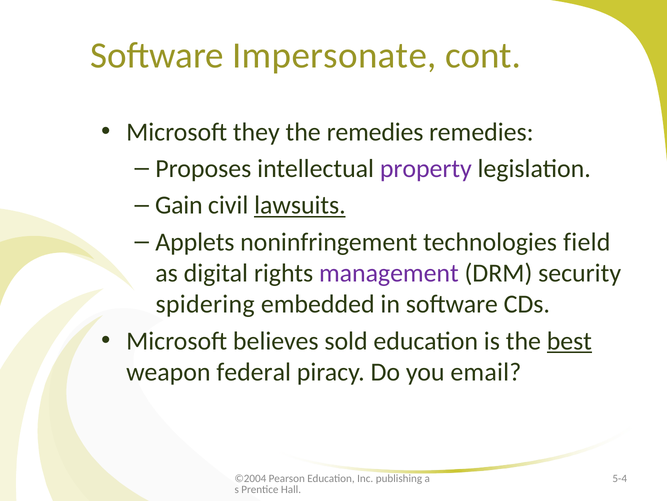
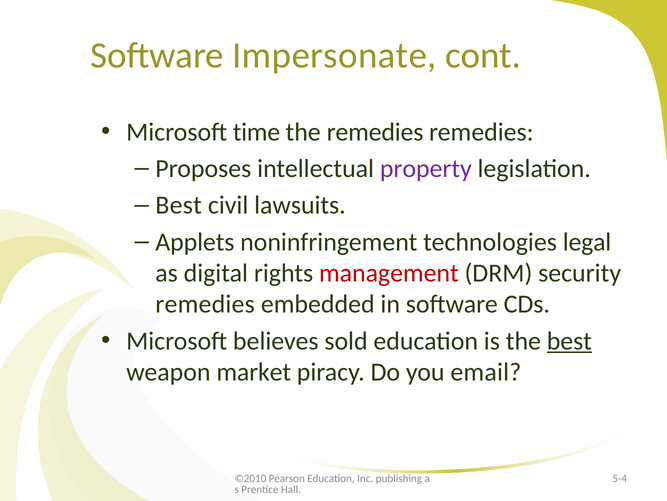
they: they -> time (256, 132)
Gain: Gain -> Best (179, 205)
lawsuits underline: present -> none (300, 205)
field: field -> legal (587, 242)
management colour: purple -> red (389, 273)
spidering: spidering -> remedies (205, 304)
federal: federal -> market (254, 372)
©2004: ©2004 -> ©2010 (250, 478)
